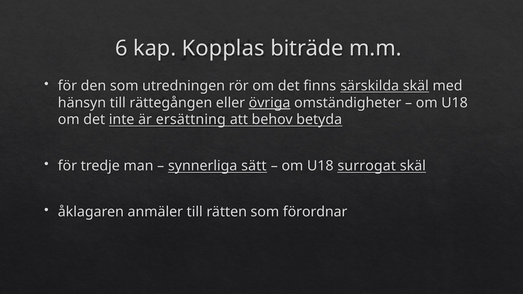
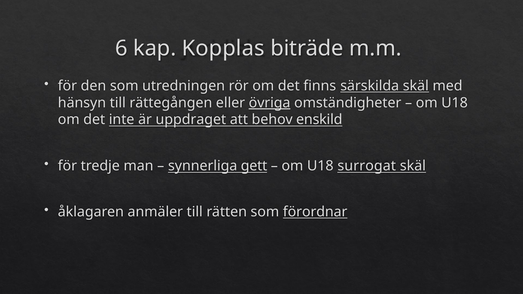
ersättning: ersättning -> uppdraget (191, 120)
betyda: betyda -> enskild (319, 120)
sätt: sätt -> gett (254, 166)
förordnar underline: none -> present (315, 212)
